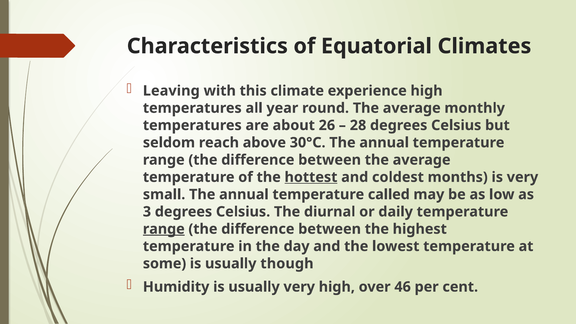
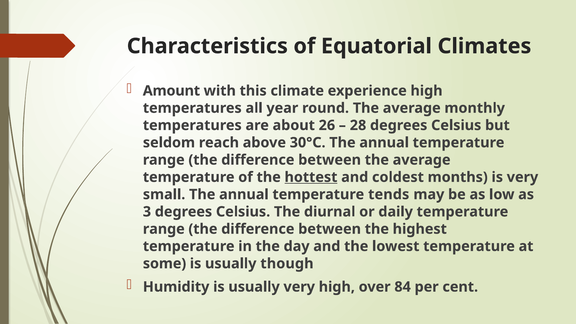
Leaving: Leaving -> Amount (171, 91)
called: called -> tends (389, 194)
range underline: present -> none (164, 229)
46: 46 -> 84 (403, 287)
